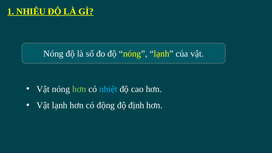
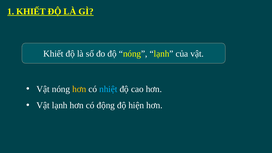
1 NHIÊU: NHIÊU -> KHIẾT (31, 11)
Nóng: Nóng -> Khiết (53, 54)
hơn colour: light green -> yellow (79, 89)
định: định -> hiện (136, 105)
